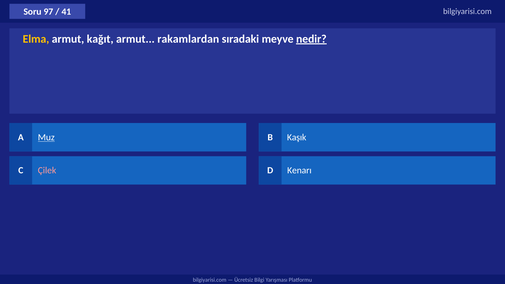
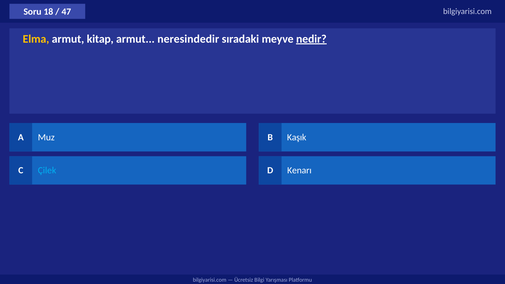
97: 97 -> 18 (48, 12)
41: 41 -> 47 (66, 12)
kağıt: kağıt -> kitap (100, 39)
rakamlardan: rakamlardan -> neresindedir (188, 39)
Muz underline: present -> none (46, 137)
Çilek colour: pink -> light blue (47, 171)
